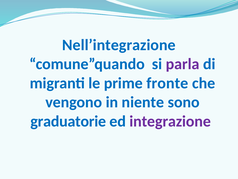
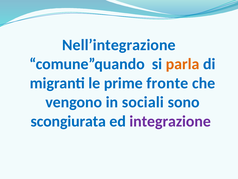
parla colour: purple -> orange (183, 64)
niente: niente -> sociali (143, 102)
graduatorie: graduatorie -> scongiurata (68, 121)
